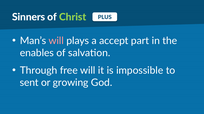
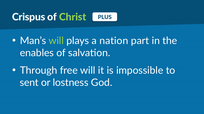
Sinners: Sinners -> Crispus (29, 17)
will colour: pink -> light green (56, 41)
accept: accept -> nation (114, 41)
growing: growing -> lostness (71, 83)
